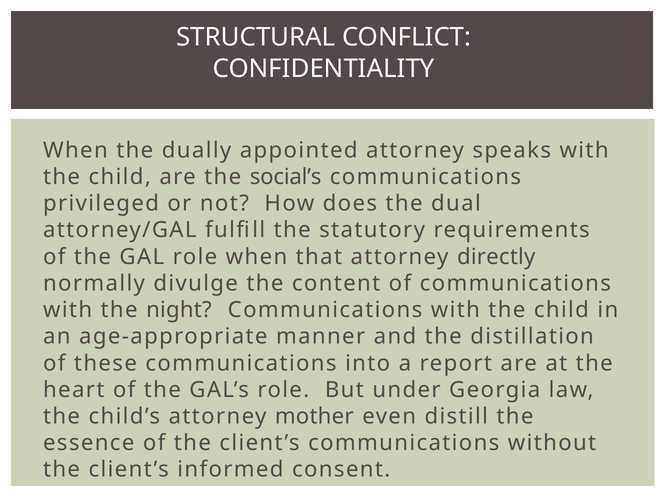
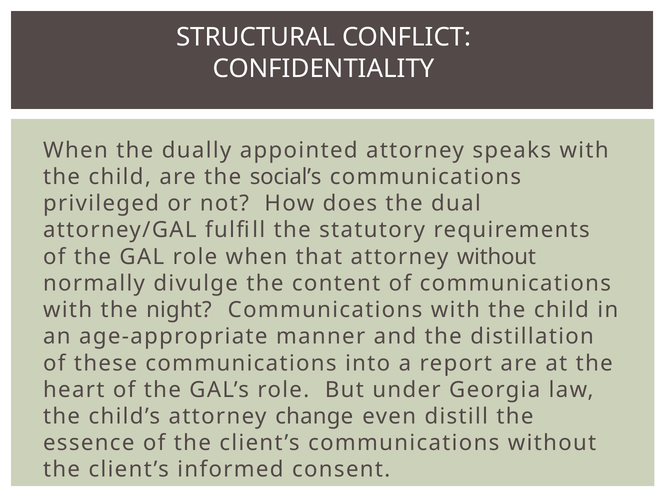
attorney directly: directly -> without (496, 257)
mother: mother -> change (314, 417)
